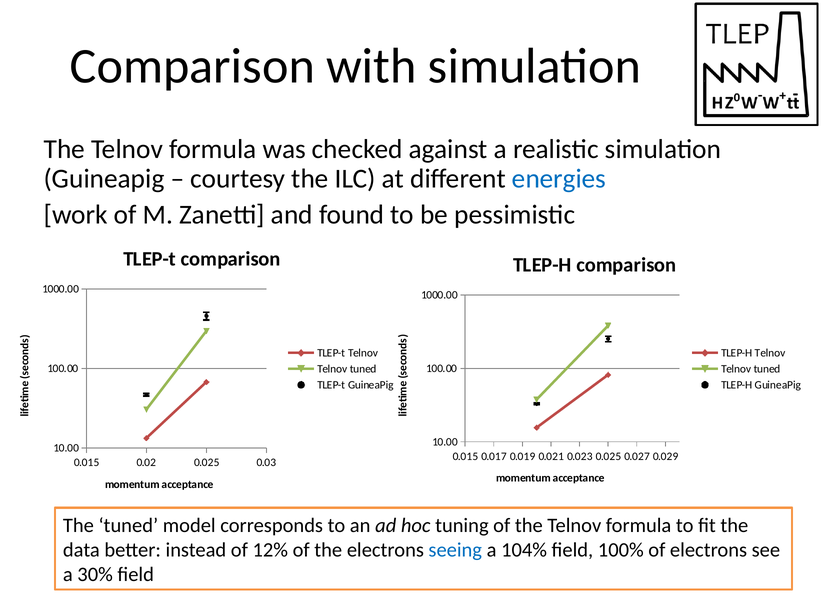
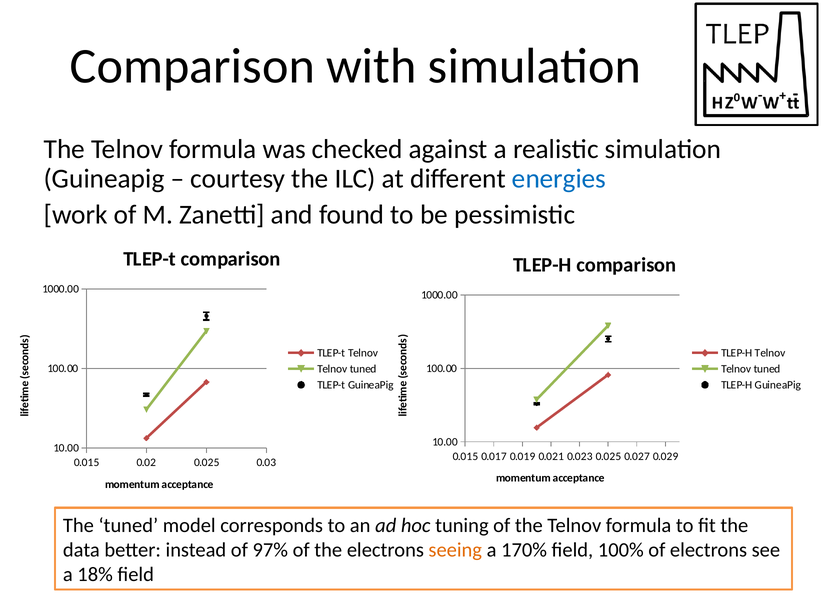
12%: 12% -> 97% (270, 551)
seeing colour: blue -> orange (455, 551)
104%: 104% -> 170% (524, 551)
30%: 30% -> 18% (95, 575)
